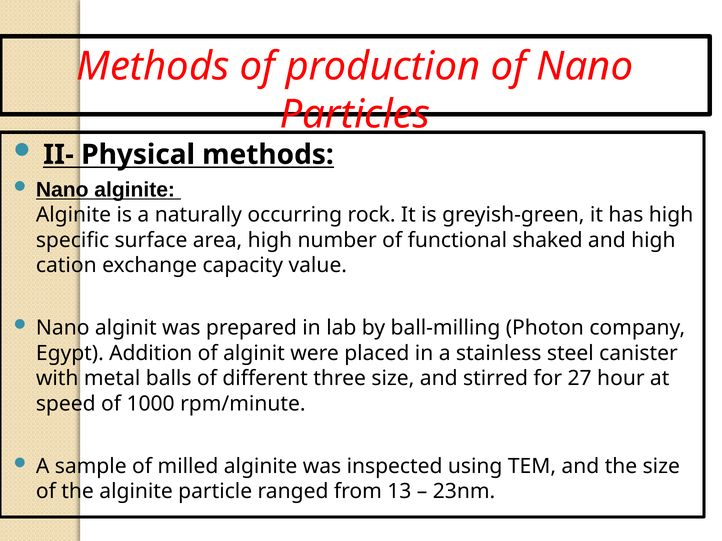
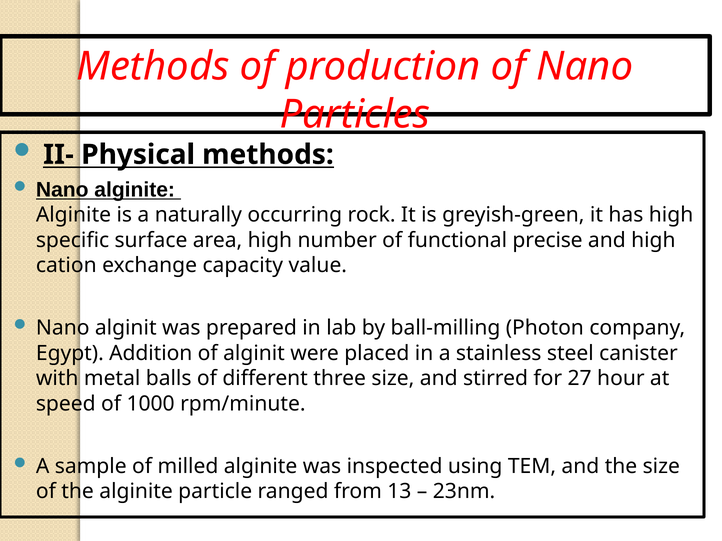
shaked: shaked -> precise (548, 240)
